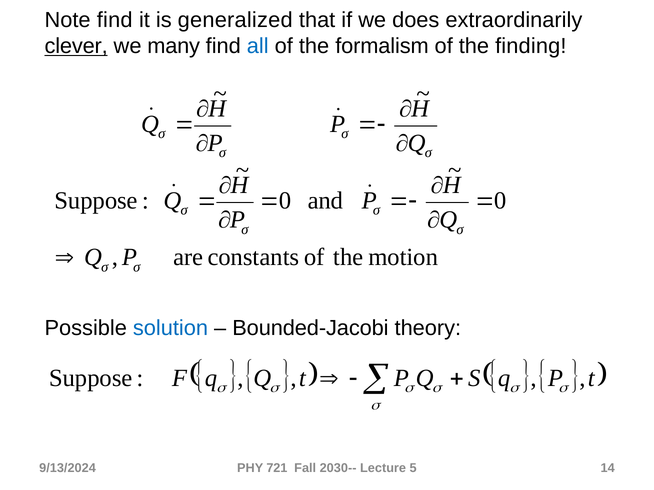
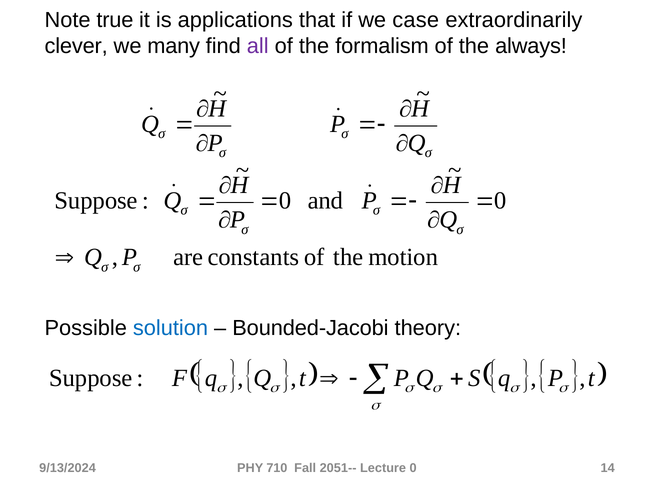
Note find: find -> true (115, 20)
generalized: generalized -> applications (235, 20)
does: does -> case (416, 20)
clever underline: present -> none (76, 46)
all colour: blue -> purple (258, 46)
finding: finding -> always (531, 46)
721: 721 -> 710 (277, 469)
2030--: 2030-- -> 2051-- (338, 469)
Lecture 5: 5 -> 0 (413, 469)
